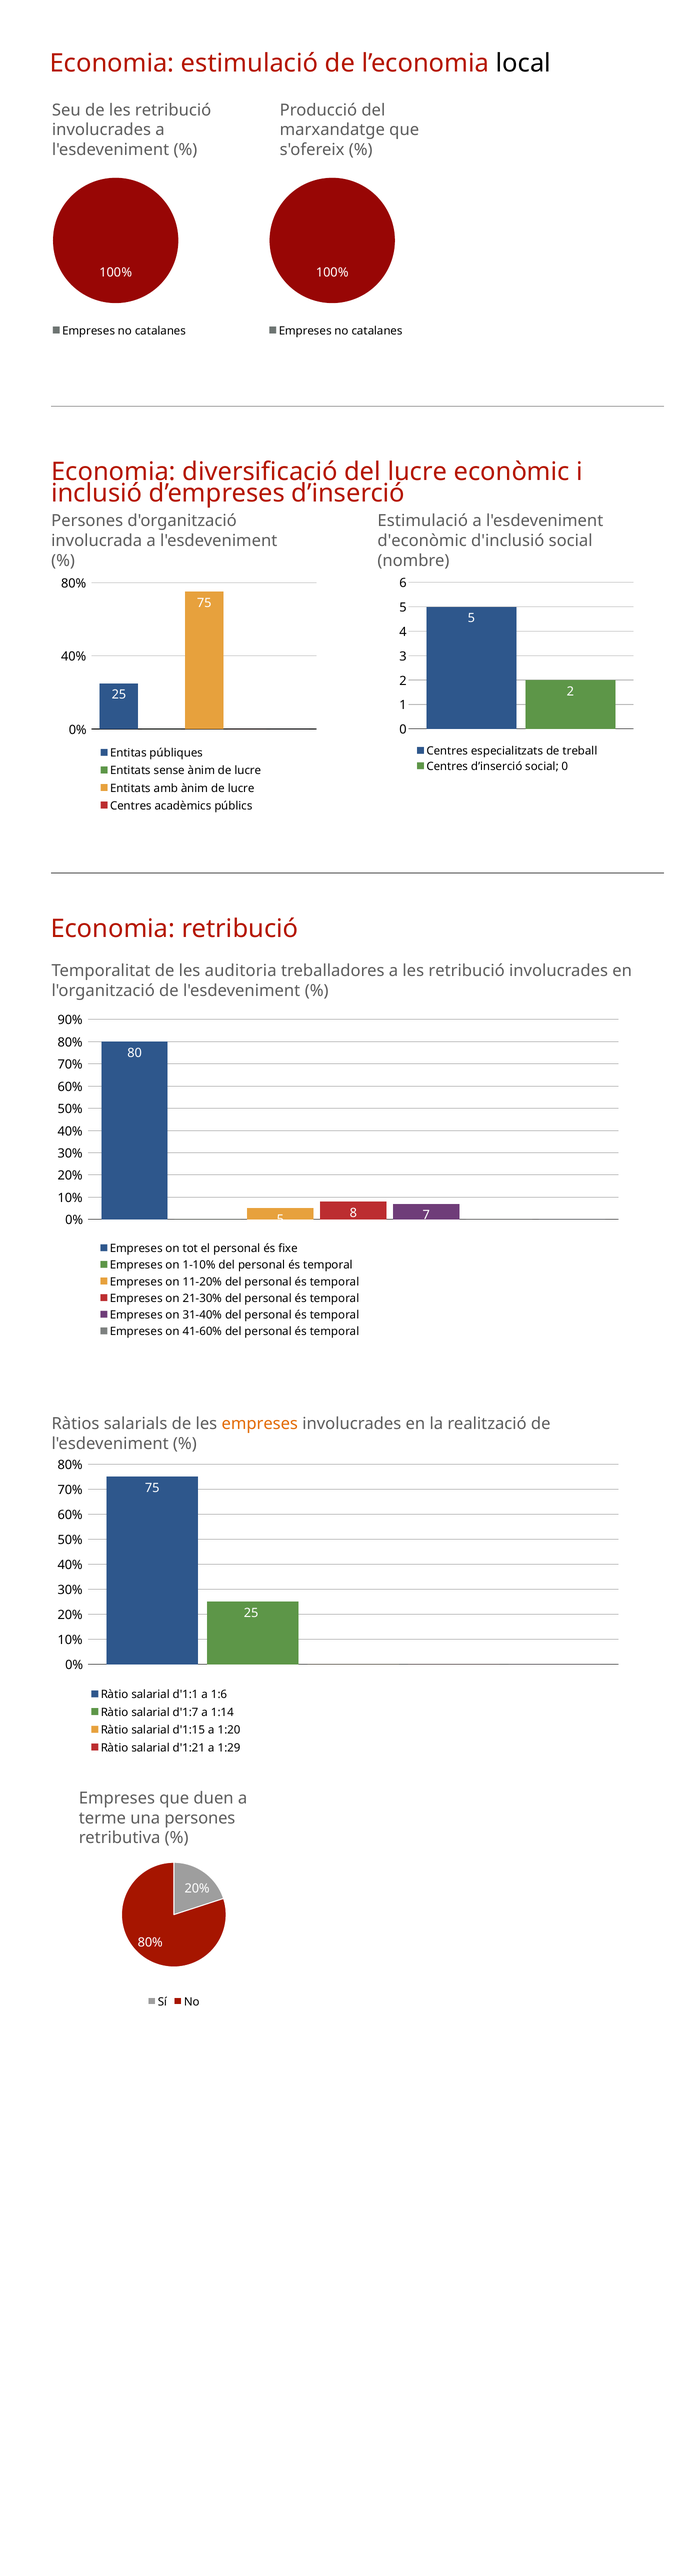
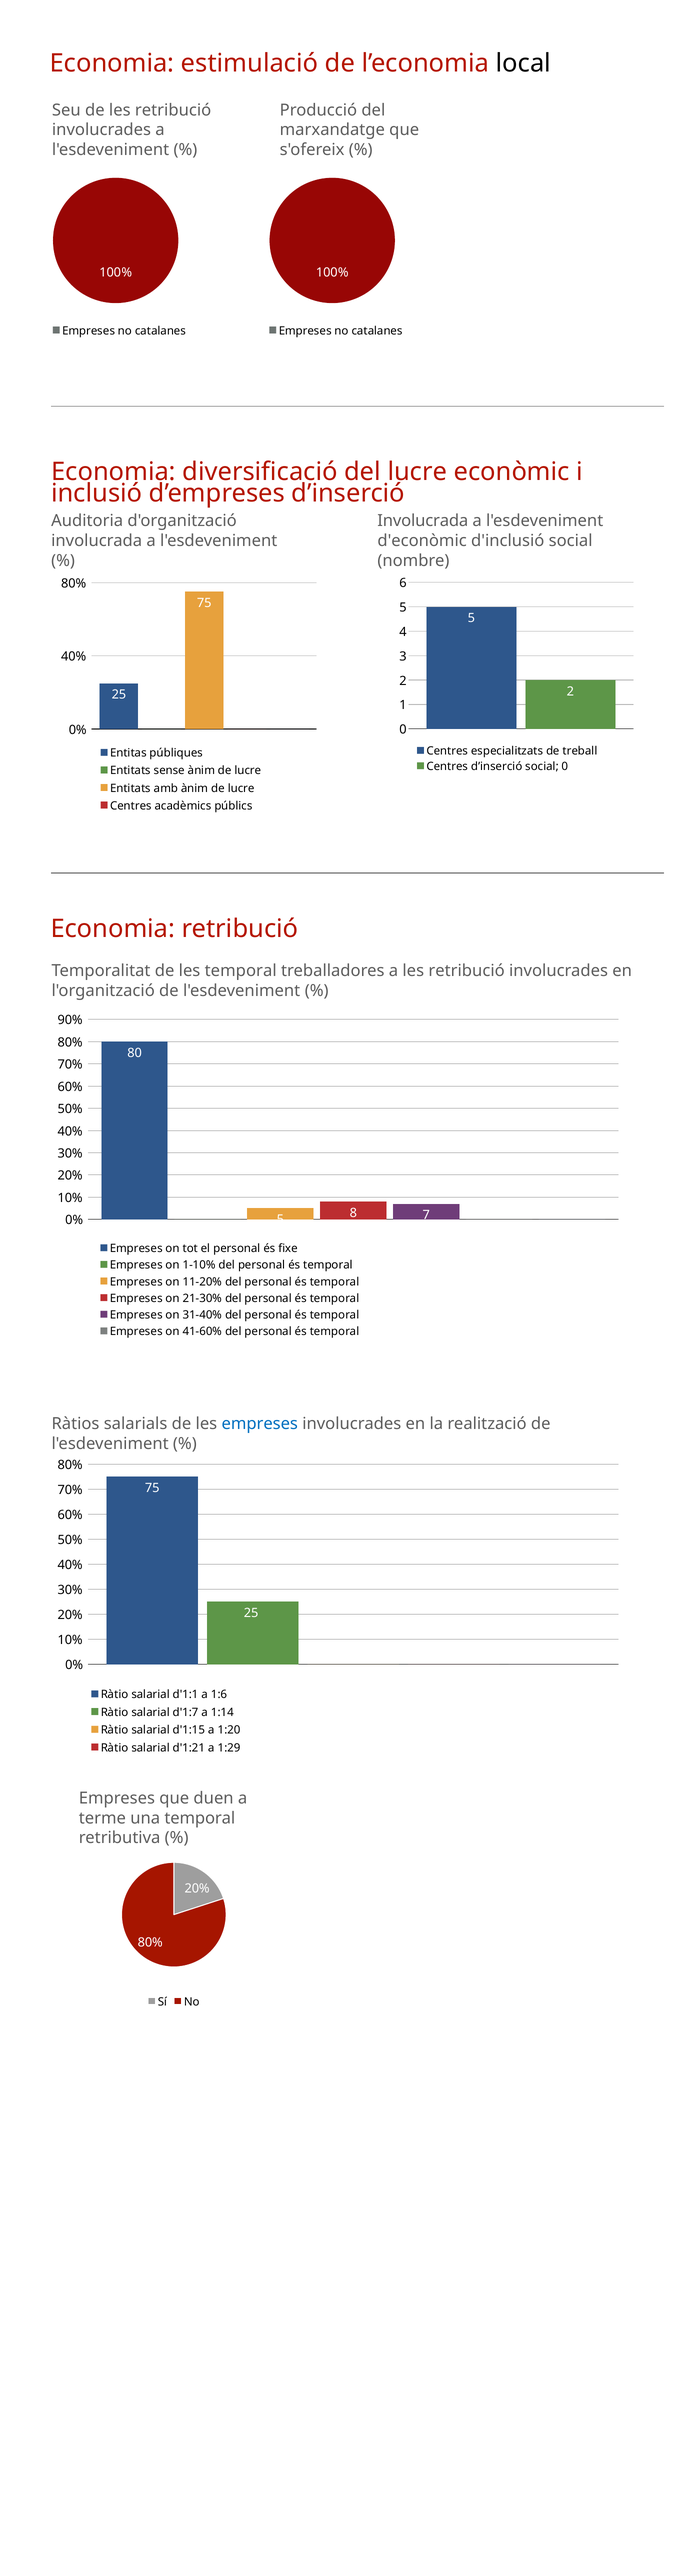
Persones: Persones -> Auditoria (87, 521)
Estimulació: Estimulació -> Involucrada (423, 521)
les auditoria: auditoria -> temporal (241, 971)
empreses colour: orange -> blue (260, 1424)
una persones: persones -> temporal (200, 1818)
